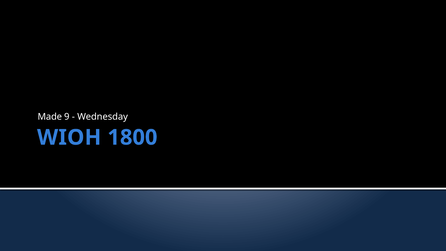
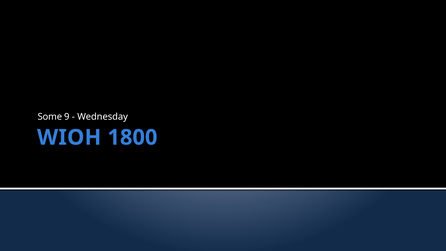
Made: Made -> Some (50, 117)
